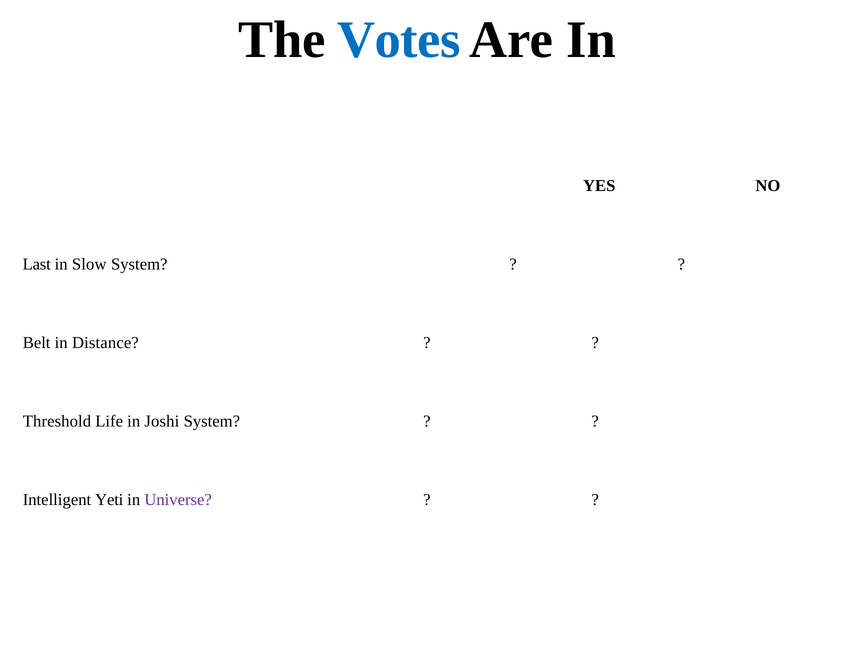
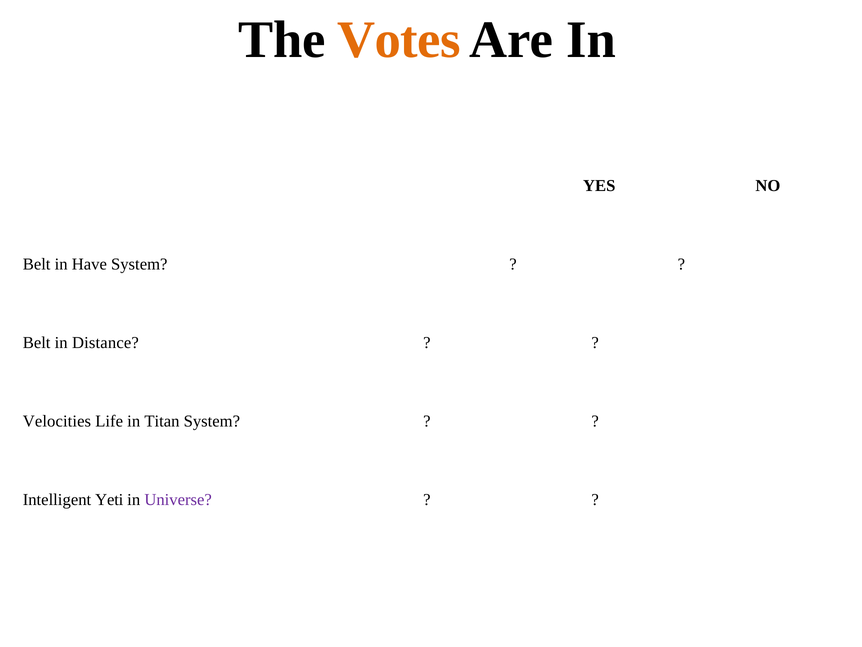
Votes colour: blue -> orange (399, 40)
Last: Last -> Belt (37, 264)
Slow: Slow -> Have (89, 264)
Threshold: Threshold -> Velocities (57, 421)
Joshi: Joshi -> Titan (162, 421)
